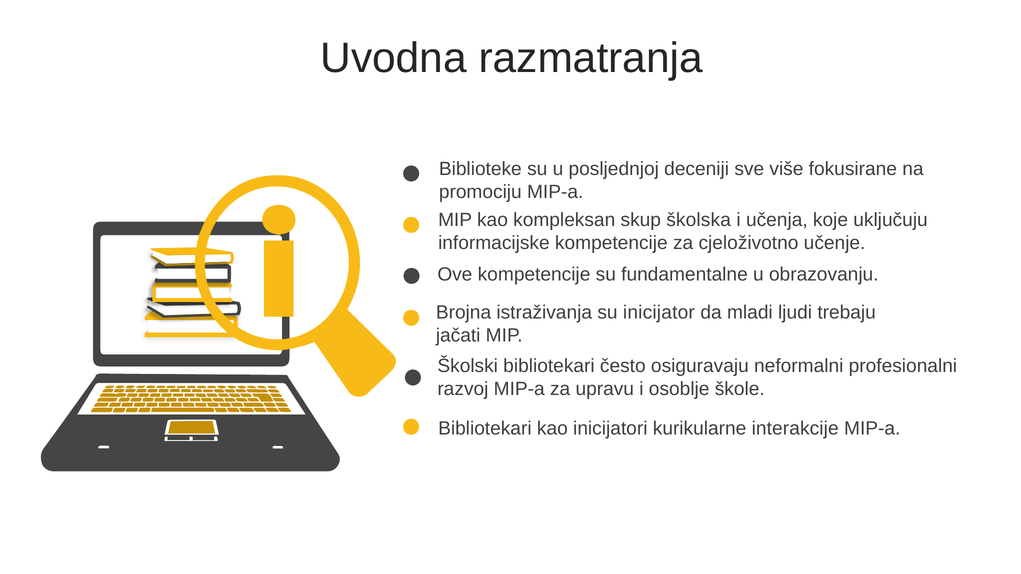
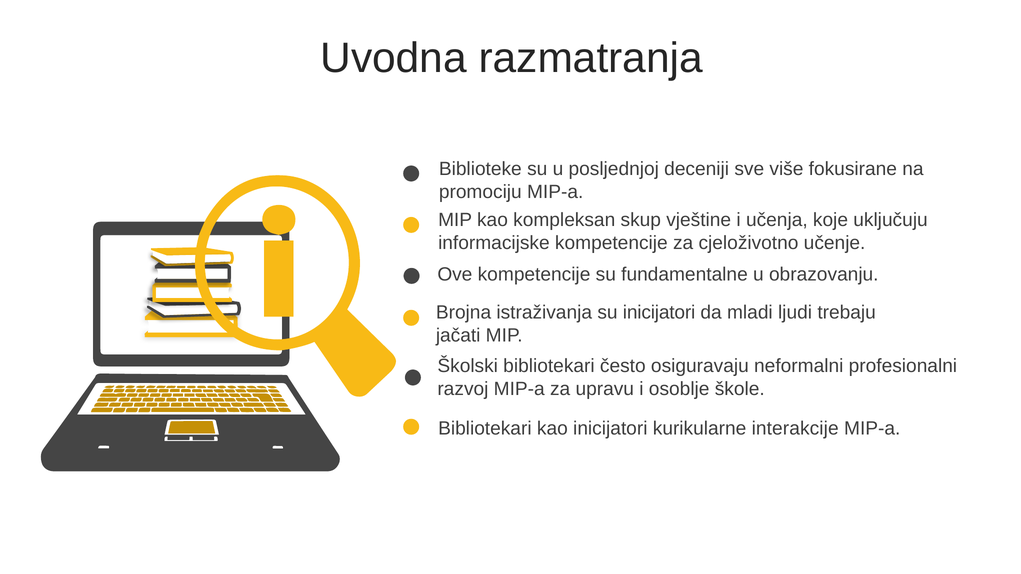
školska: školska -> vještine (699, 220)
su inicijator: inicijator -> inicijatori (659, 312)
